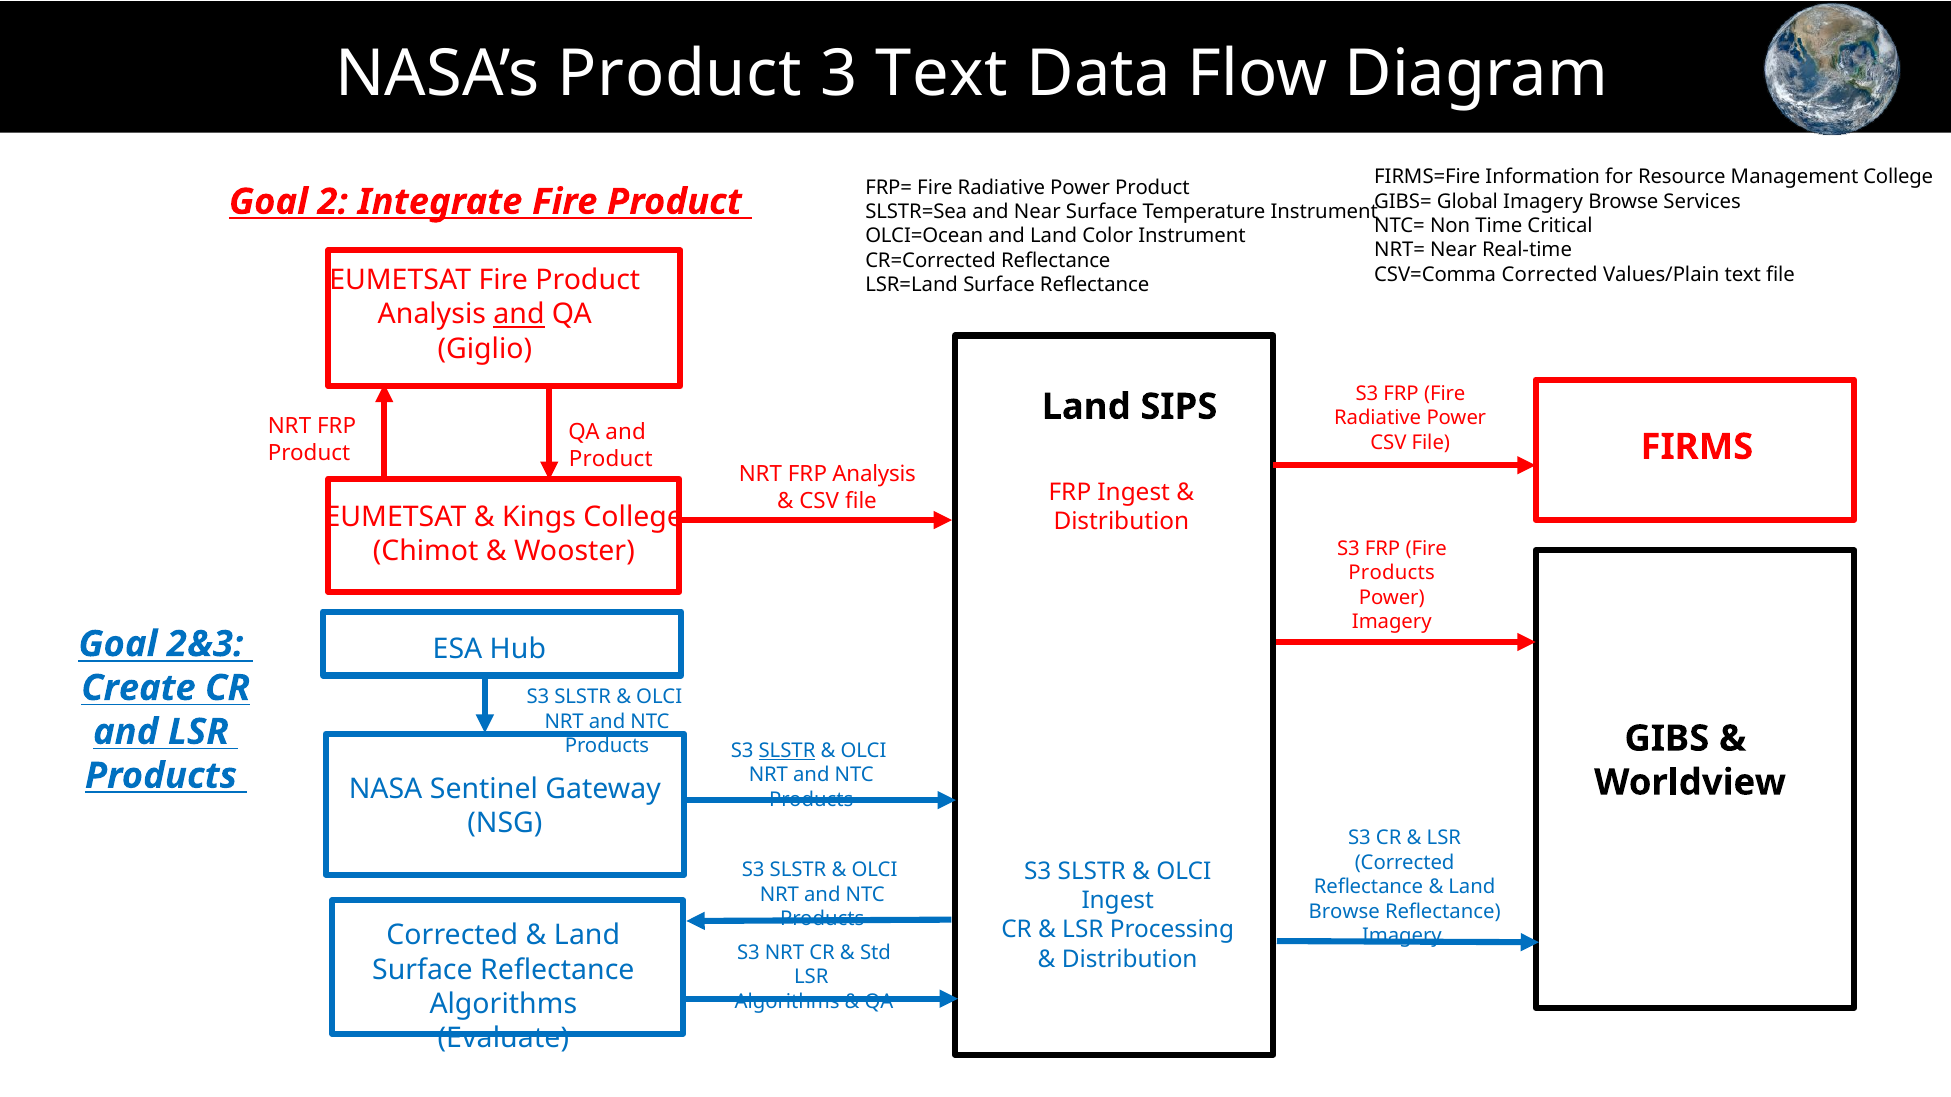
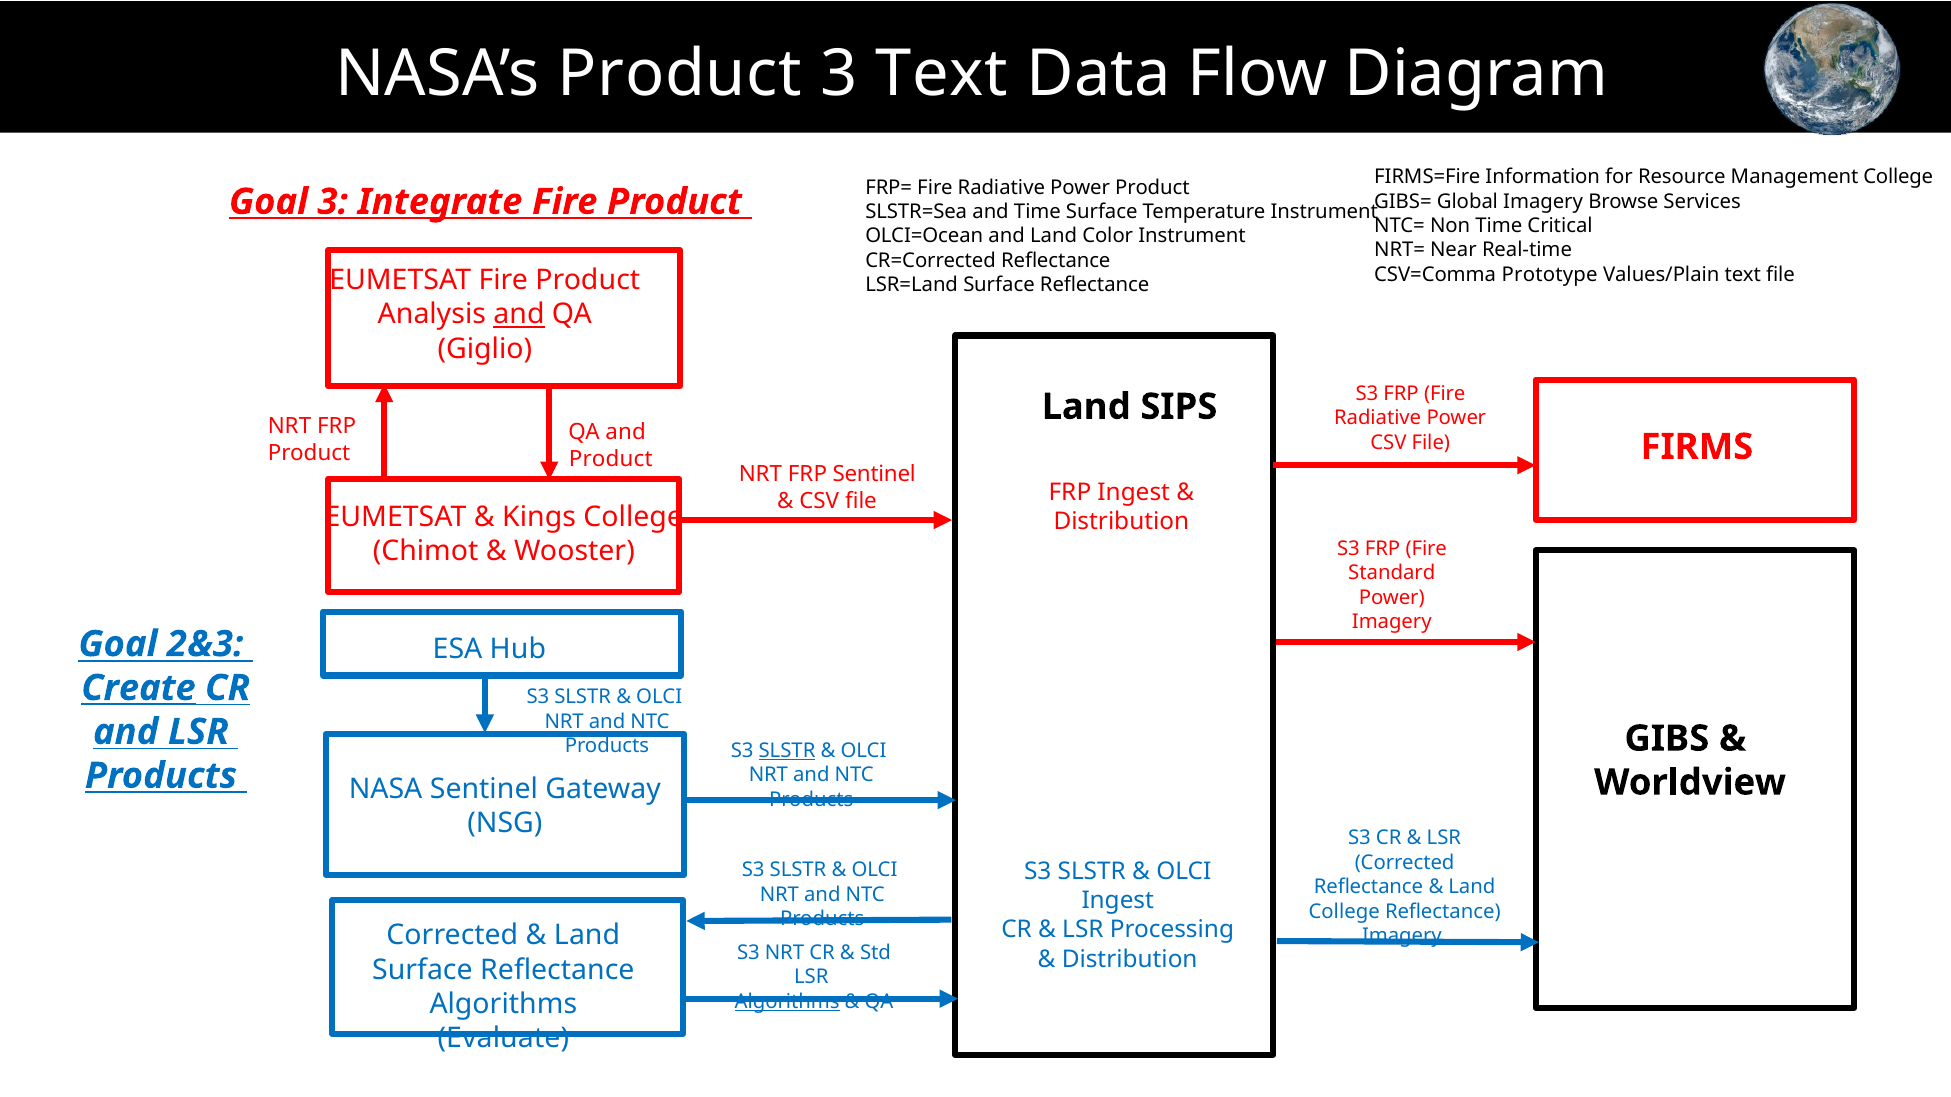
Goal 2: 2 -> 3 (333, 202)
and Near: Near -> Time (1037, 212)
CSV=Comma Corrected: Corrected -> Prototype (1550, 275)
FRP Analysis: Analysis -> Sentinel (874, 474)
Products: Products -> Standard (1392, 573)
Create underline: none -> present (139, 688)
Browse: Browse -> College (1344, 912)
Algorithms underline: none -> present (787, 1002)
